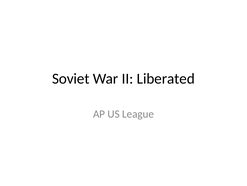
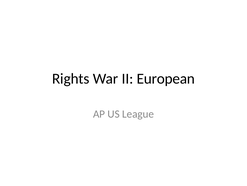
Soviet: Soviet -> Rights (71, 78)
Liberated: Liberated -> European (166, 78)
